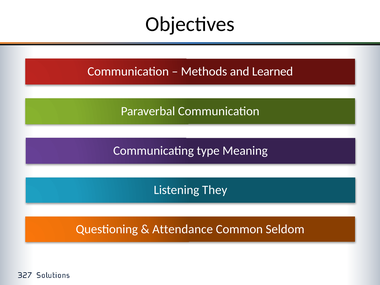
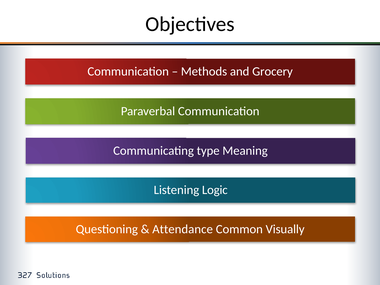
Learned: Learned -> Grocery (272, 72)
They: They -> Logic (215, 190)
Seldom: Seldom -> Visually (285, 229)
